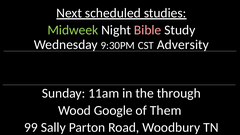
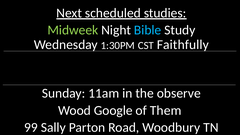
Bible colour: pink -> light blue (148, 30)
9:30PM: 9:30PM -> 1:30PM (118, 45)
Adversity: Adversity -> Faithfully (183, 45)
through: through -> observe (179, 93)
